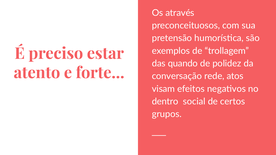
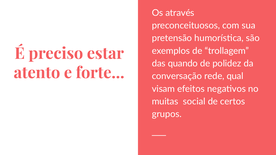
atos: atos -> qual (235, 76)
dentro: dentro -> muitas (165, 102)
